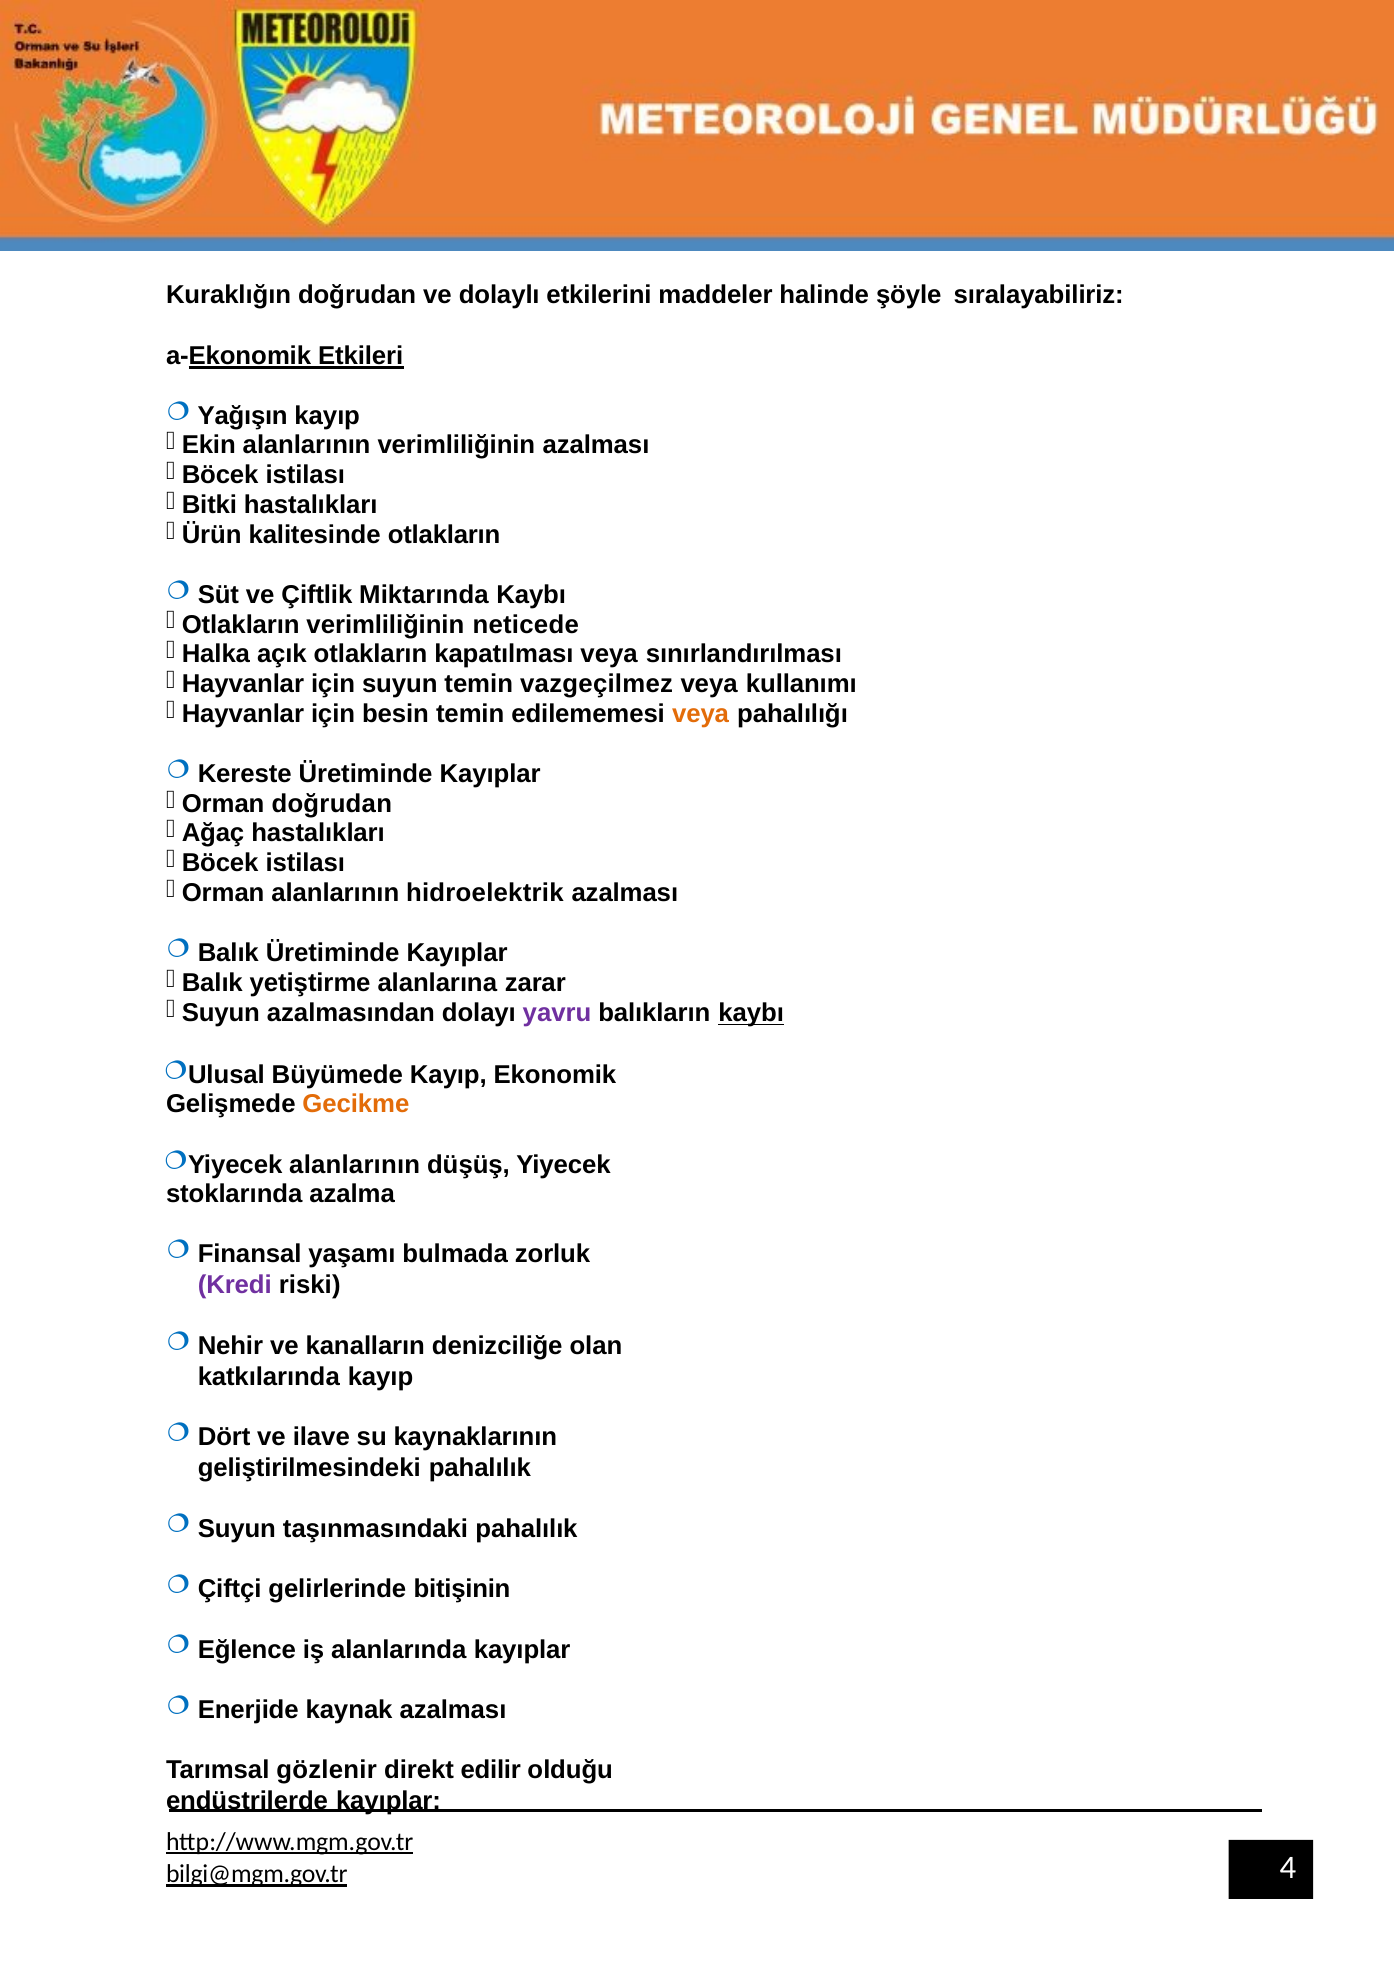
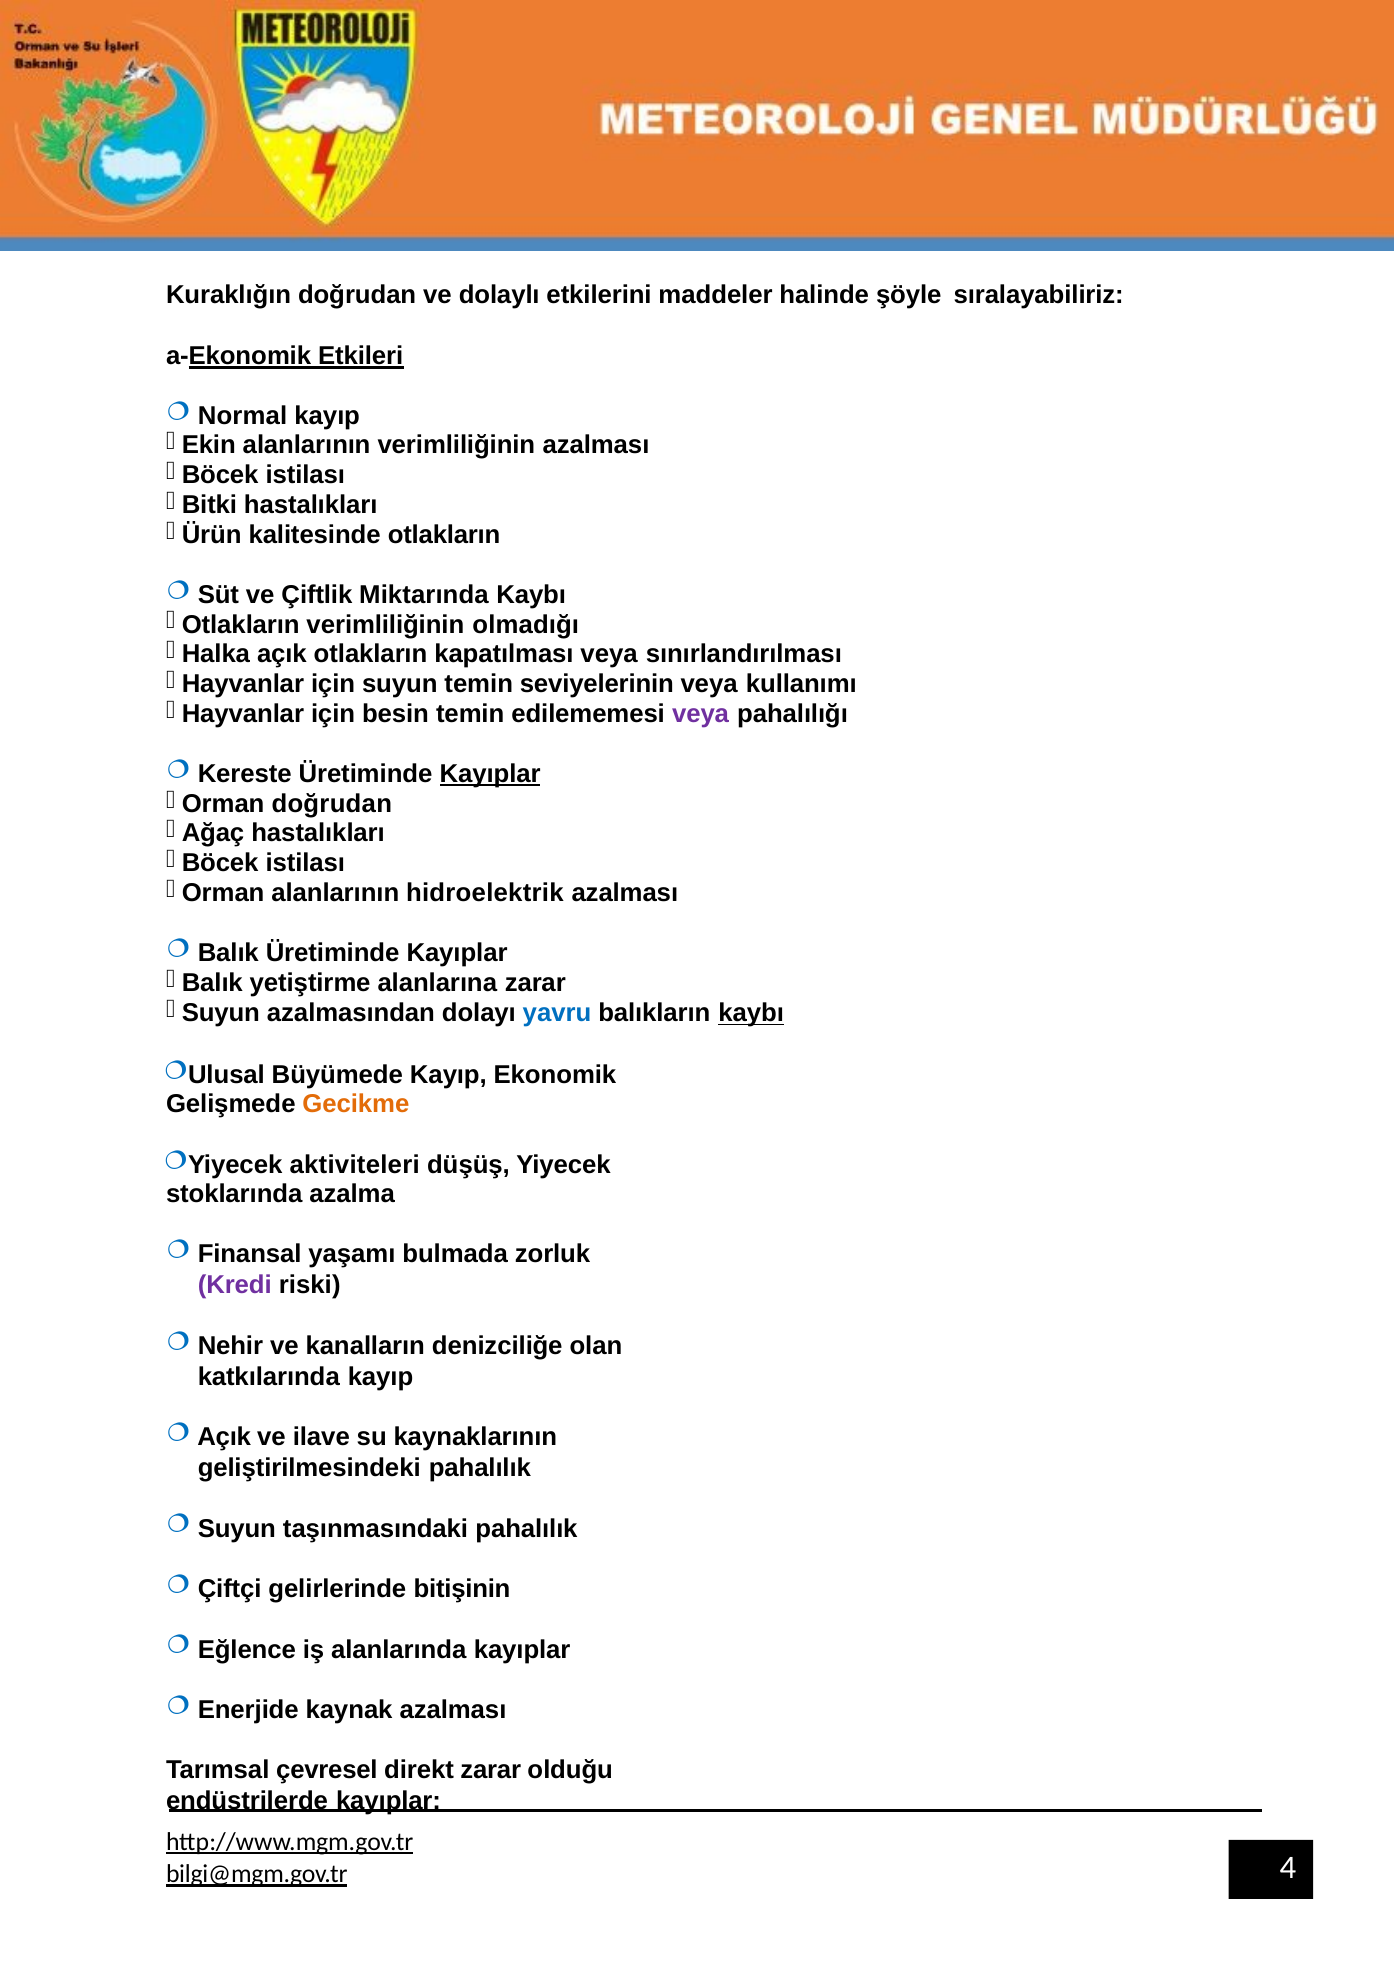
Yağışın: Yağışın -> Normal (243, 416)
neticede: neticede -> olmadığı (526, 624)
vazgeçilmez: vazgeçilmez -> seviyelerinin (597, 684)
veya colour: orange -> purple (701, 714)
Kayıplar underline: none -> present (490, 774)
yavru colour: purple -> blue (557, 1013)
alanlarının: alanlarının -> aktiviteleri (355, 1165)
Dört: Dört -> Açık (224, 1437)
gözlenir: gözlenir -> çevresel (327, 1770)
direkt edilir: edilir -> zarar (491, 1770)
